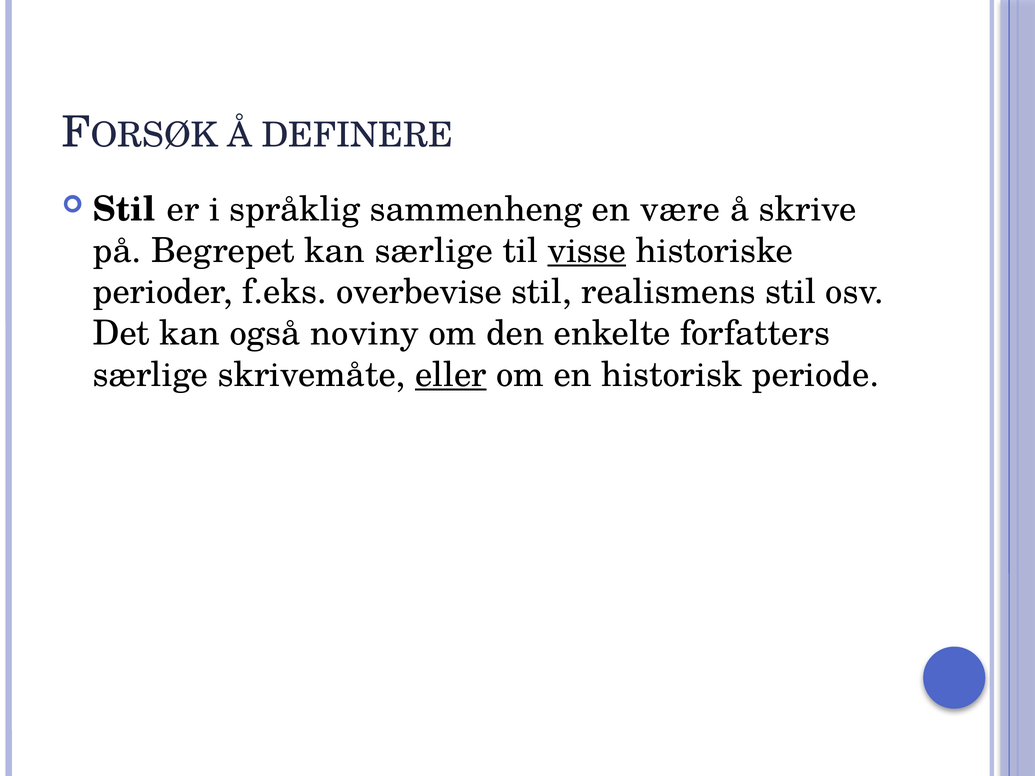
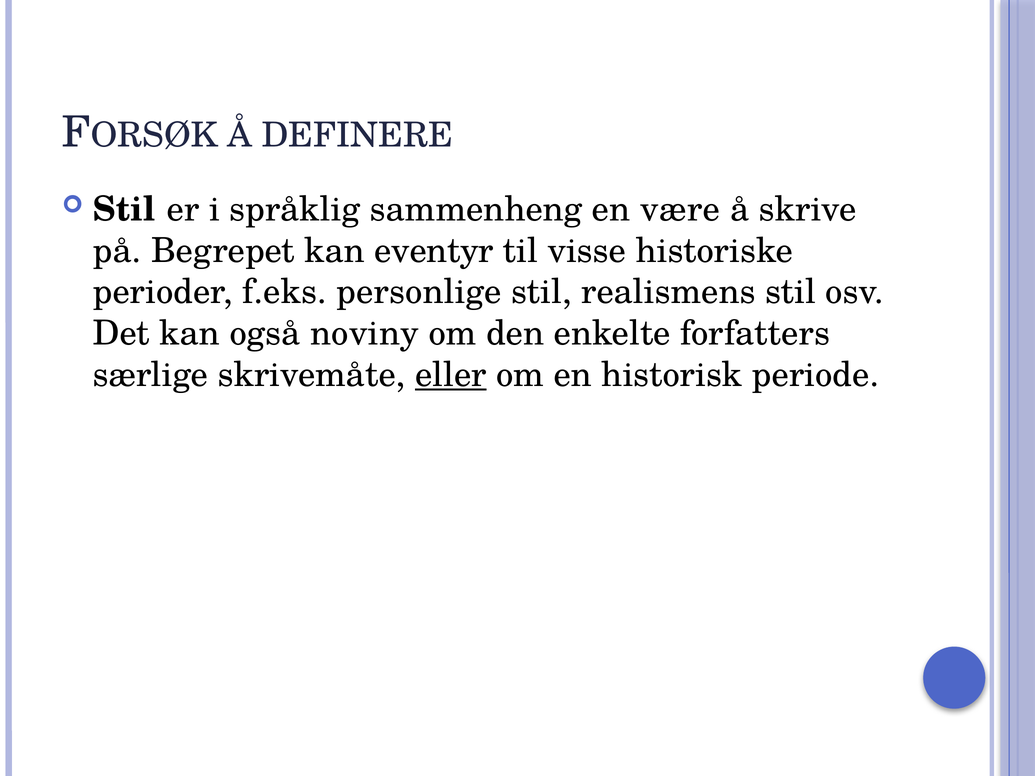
kan særlige: særlige -> eventyr (434, 251)
visse underline: present -> none (587, 251)
overbevise: overbevise -> personlige (419, 292)
